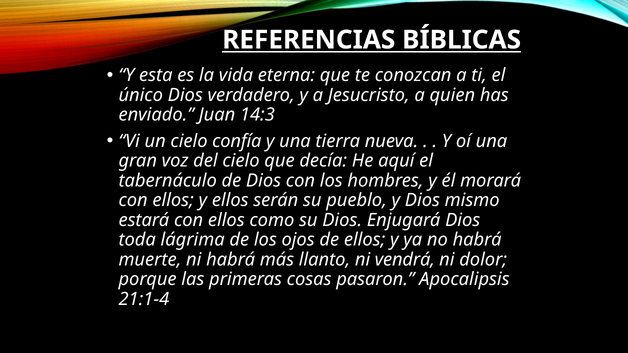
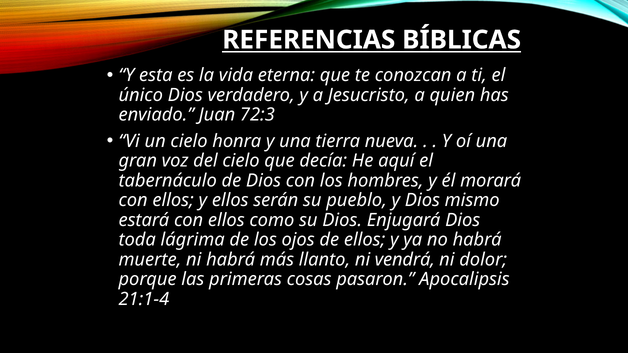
14:3: 14:3 -> 72:3 (257, 115)
confía: confía -> honra (237, 141)
